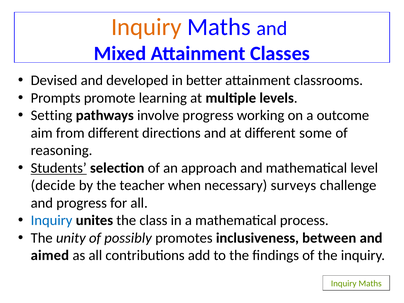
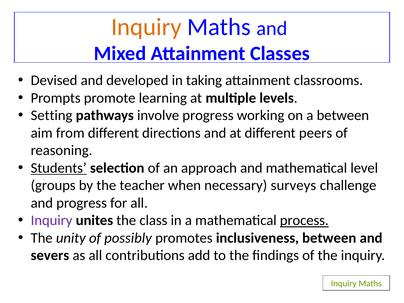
better: better -> taking (204, 81)
a outcome: outcome -> between (343, 116)
some: some -> peers (316, 133)
decide: decide -> groups (53, 185)
Inquiry colour: blue -> purple (52, 220)
process underline: none -> present (304, 220)
aimed: aimed -> severs (50, 255)
